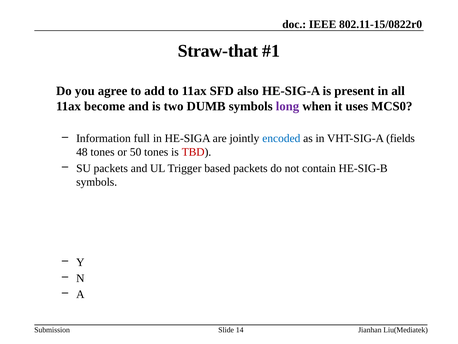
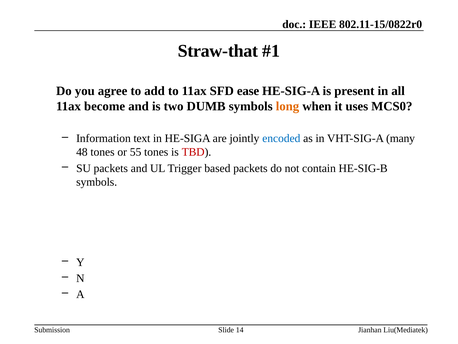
also: also -> ease (248, 91)
long colour: purple -> orange (288, 106)
full: full -> text (142, 138)
fields: fields -> many (401, 138)
50: 50 -> 55 (136, 152)
